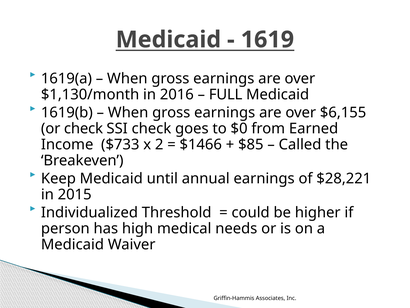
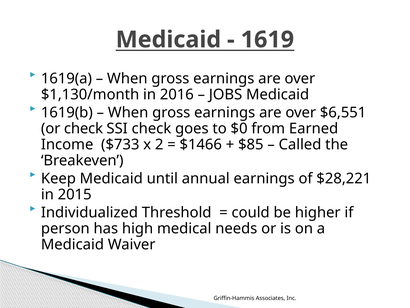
FULL: FULL -> JOBS (226, 94)
$6,155: $6,155 -> $6,551 (343, 112)
